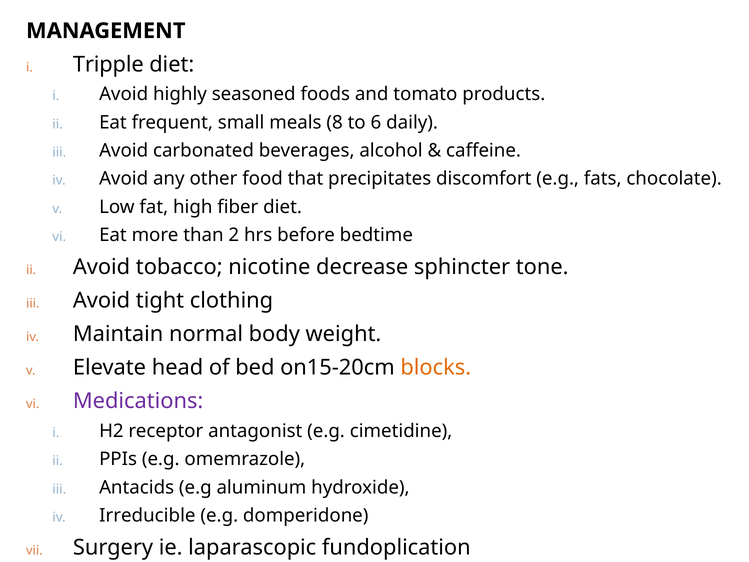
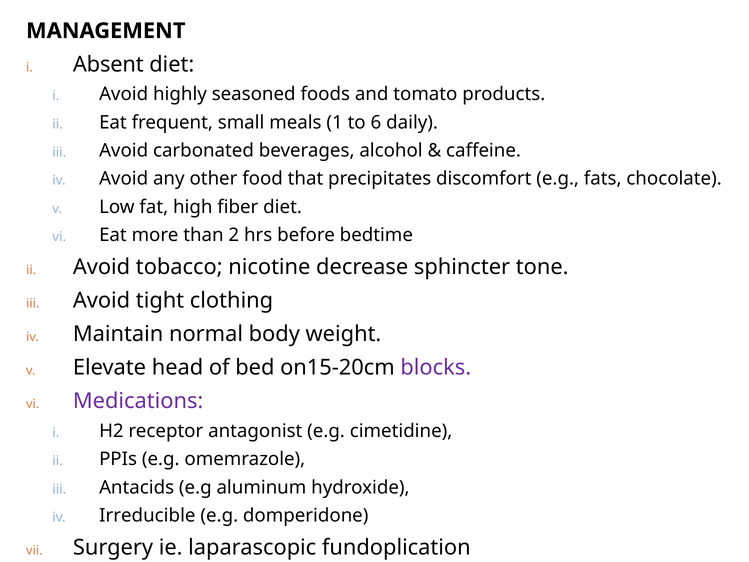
Tripple: Tripple -> Absent (108, 64)
8: 8 -> 1 (335, 122)
blocks colour: orange -> purple (436, 367)
